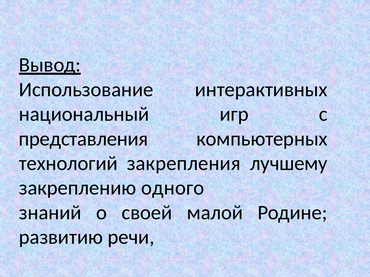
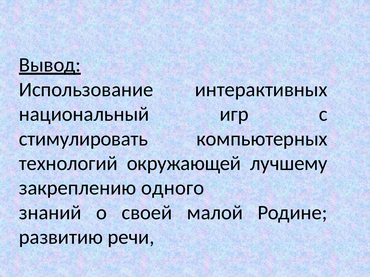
представления: представления -> стимулировать (83, 139)
закрепления: закрепления -> окружающей (184, 164)
